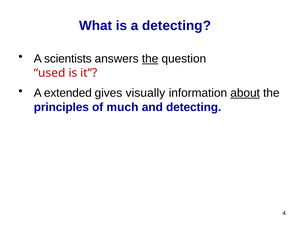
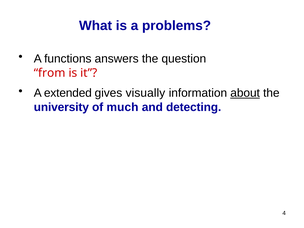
a detecting: detecting -> problems (177, 26)
scientists: scientists -> functions (68, 59)
the underline: present -> none (150, 59)
used: used -> from (50, 73)
principles: principles -> university (61, 107)
